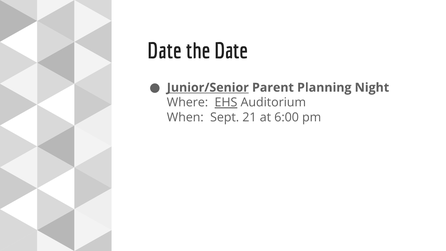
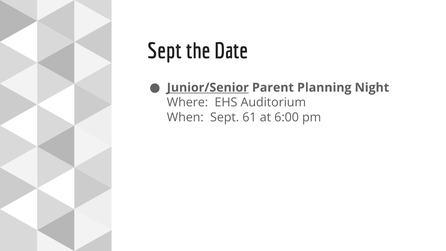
Date: Date -> Sept (165, 51)
EHS underline: present -> none (226, 102)
21: 21 -> 61 (249, 117)
